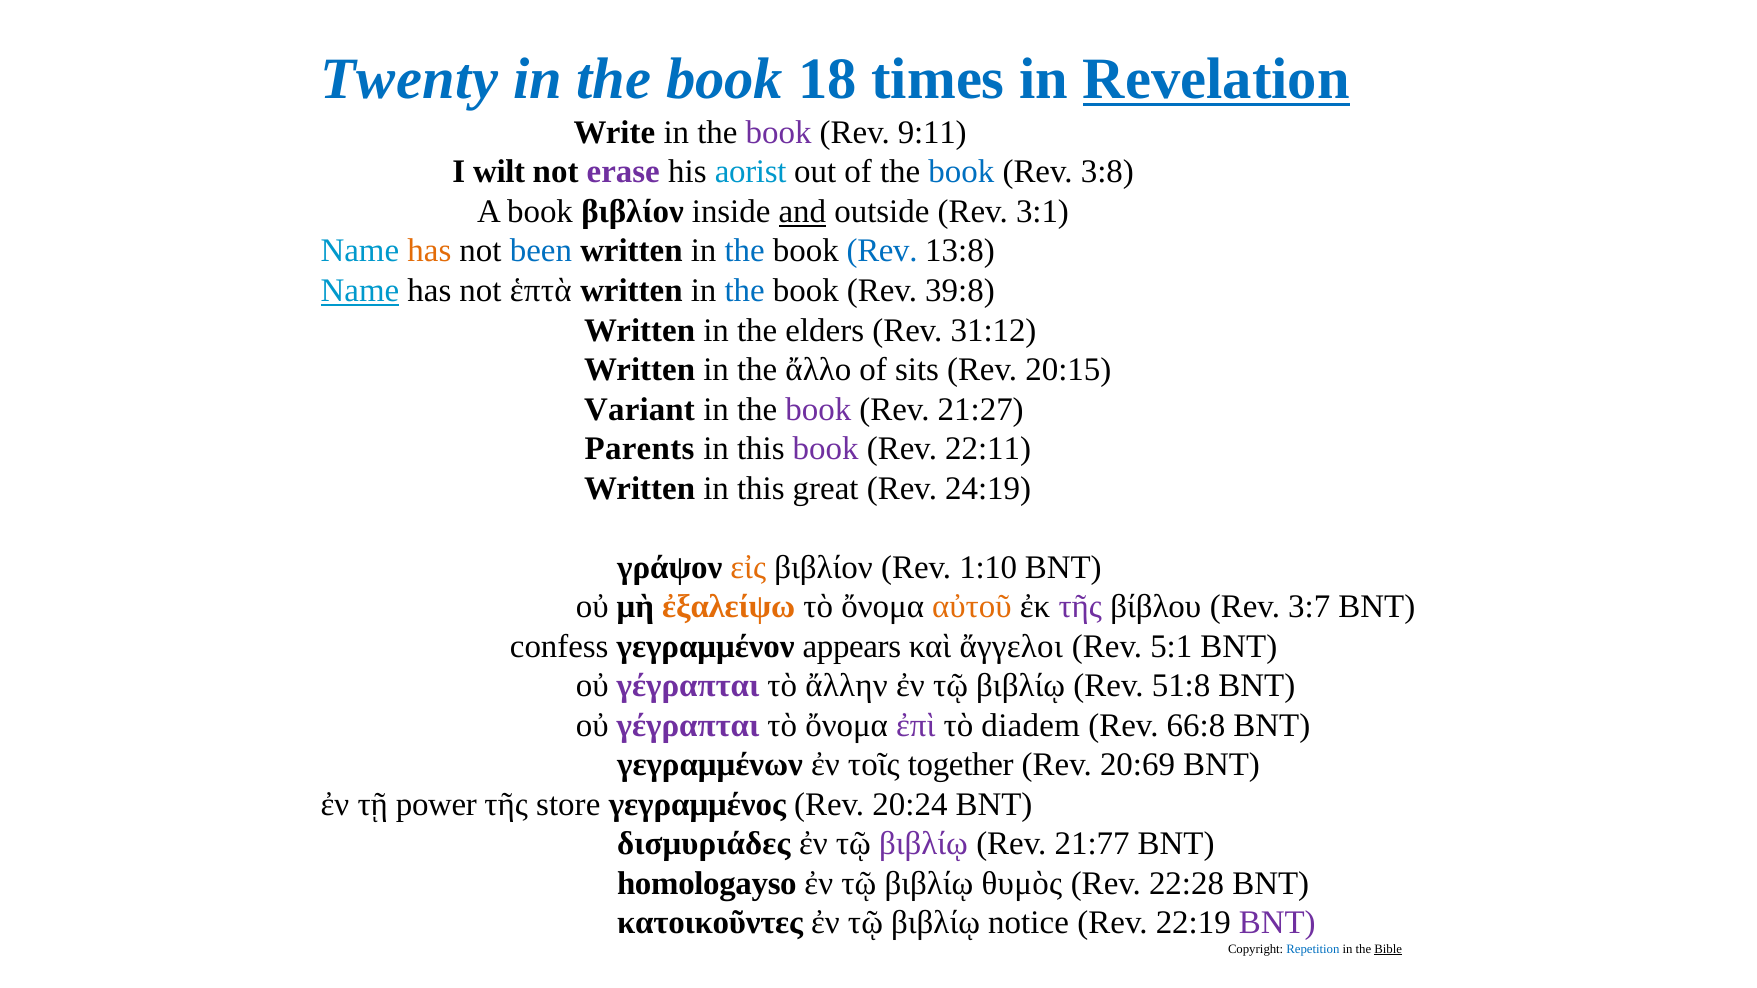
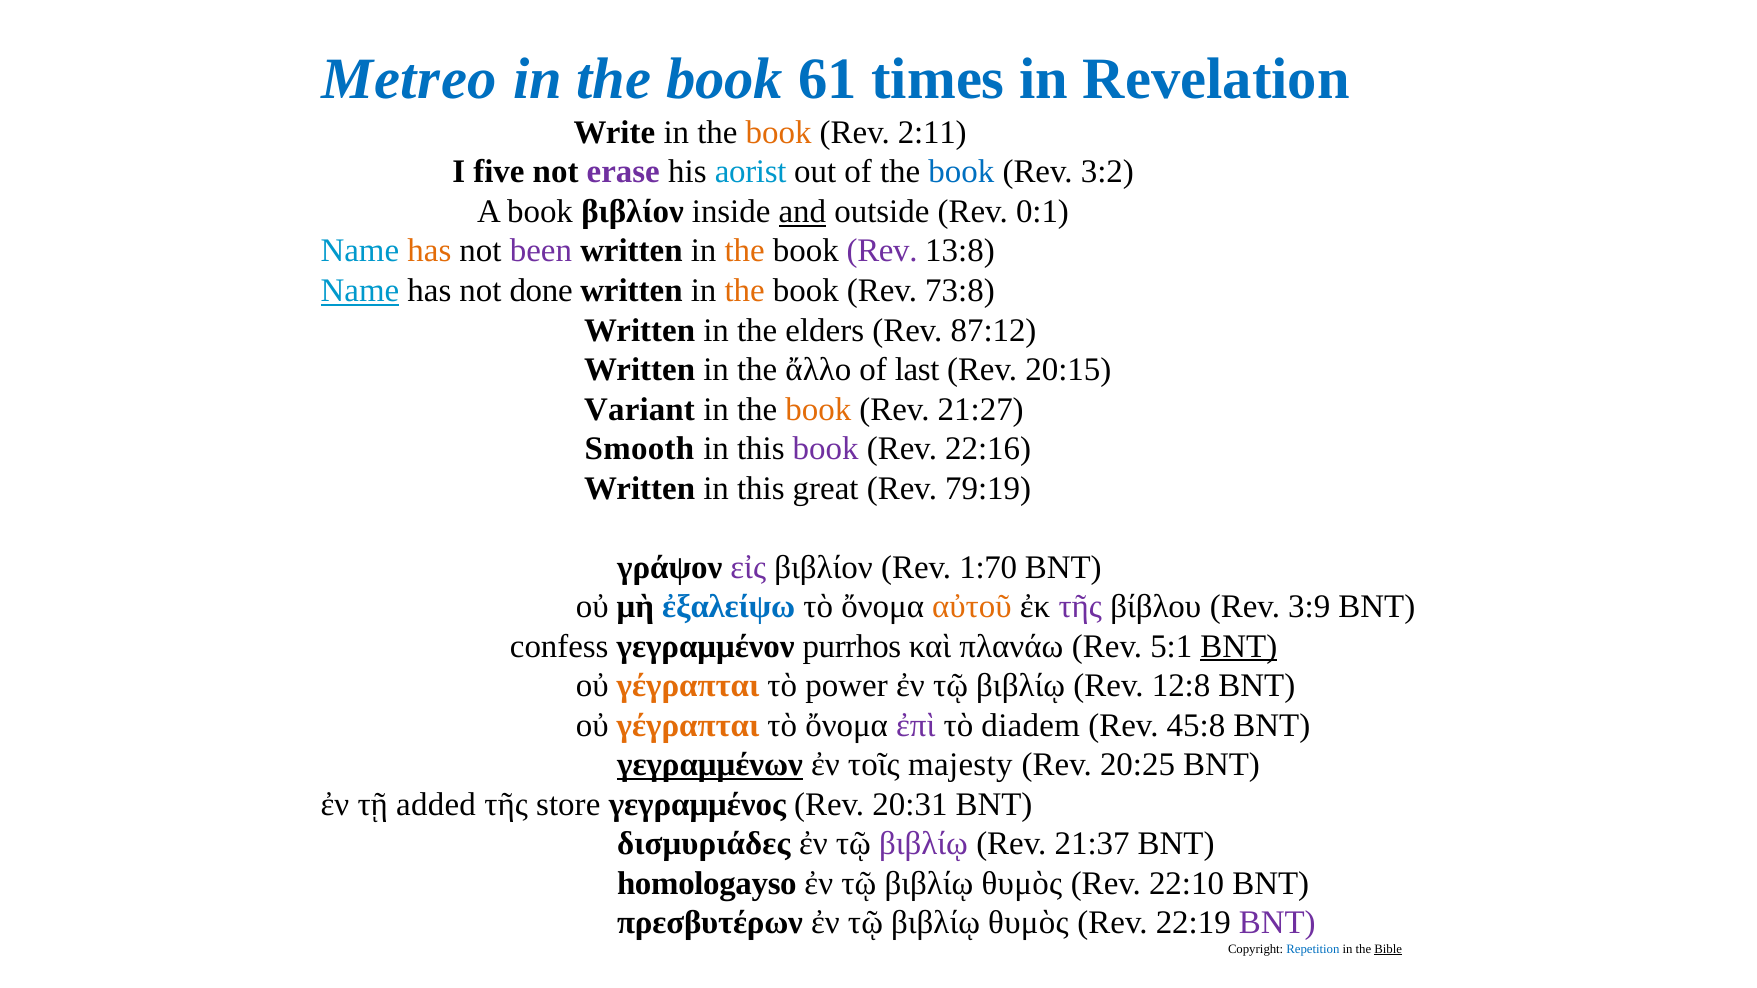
Twenty: Twenty -> Metreo (409, 79)
18: 18 -> 61 (828, 79)
Revelation underline: present -> none (1216, 79)
book colour: purple -> orange (779, 133)
9:11: 9:11 -> 2:11 (932, 133)
wilt: wilt -> five (499, 172)
3:8: 3:8 -> 3:2 (1107, 172)
3:1: 3:1 -> 0:1 (1042, 212)
been colour: blue -> purple (541, 251)
the colour: blue -> orange (745, 251)
Rev colour: blue -> purple (882, 251)
ἑπτὰ: ἑπτὰ -> done (541, 291)
the colour: blue -> orange (745, 291)
39:8: 39:8 -> 73:8 (960, 291)
31:12: 31:12 -> 87:12 (994, 330)
sits: sits -> last (917, 370)
book colour: purple -> orange (818, 409)
Parents: Parents -> Smooth (639, 449)
22:11: 22:11 -> 22:16 (988, 449)
24:19: 24:19 -> 79:19 (988, 488)
εἰς colour: orange -> purple (748, 567)
1:10: 1:10 -> 1:70 (988, 567)
ἐξαλείψω colour: orange -> blue (729, 607)
3:7: 3:7 -> 3:9 (1309, 607)
appears: appears -> purrhos (852, 646)
ἄγγελοι: ἄγγελοι -> πλανάω (1011, 646)
BNT underline: none -> present (1239, 646)
γέγραπται colour: purple -> orange (688, 686)
ἄλλην: ἄλλην -> power (847, 686)
51:8: 51:8 -> 12:8 (1181, 686)
γέγραπται colour: purple -> orange (688, 726)
66:8: 66:8 -> 45:8 (1196, 726)
γεγραμμένων underline: none -> present (710, 765)
together: together -> majesty (960, 765)
20:69: 20:69 -> 20:25 (1138, 765)
power: power -> added (436, 805)
20:24: 20:24 -> 20:31 (910, 805)
21:77: 21:77 -> 21:37 (1092, 844)
22:28: 22:28 -> 22:10 (1187, 884)
κατοικοῦντες: κατοικοῦντες -> πρεσβυτέρων (710, 923)
notice: notice -> θυμὸς (1028, 923)
